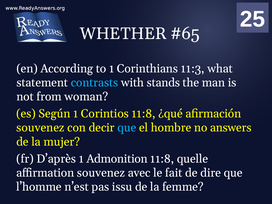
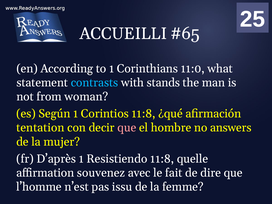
WHETHER: WHETHER -> ACCUEILLI (123, 34)
11:3: 11:3 -> 11:0 (193, 69)
souvenez: souvenez -> tentation (40, 128)
que colour: light blue -> pink (127, 128)
Admonition: Admonition -> Resistiendo (117, 159)
